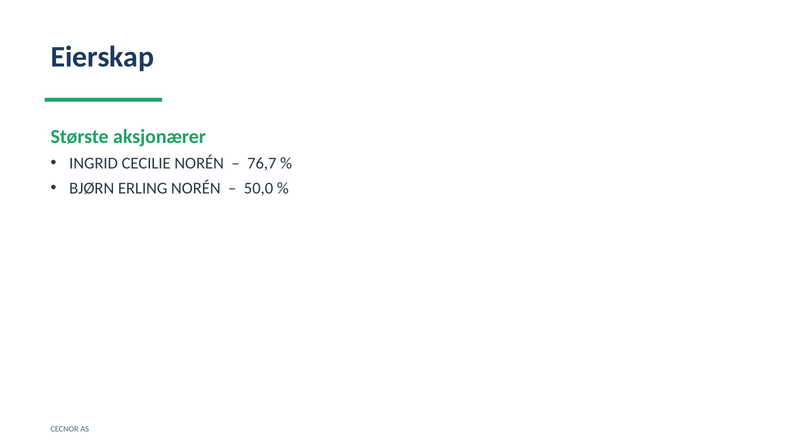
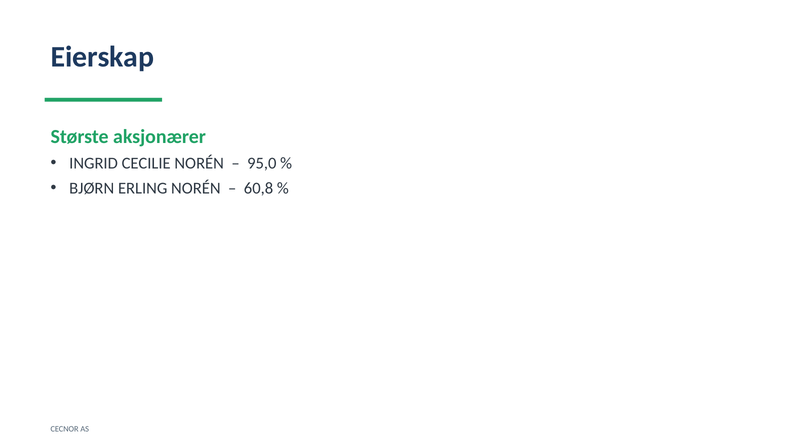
76,7: 76,7 -> 95,0 (262, 163)
50,0: 50,0 -> 60,8 (259, 188)
